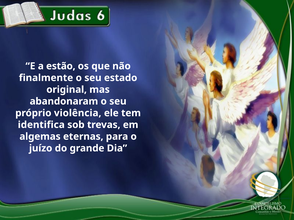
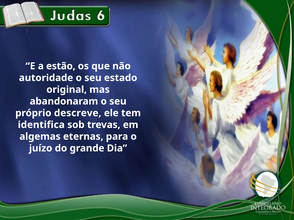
finalmente: finalmente -> autoridade (46, 78)
violência: violência -> descreve (78, 113)
